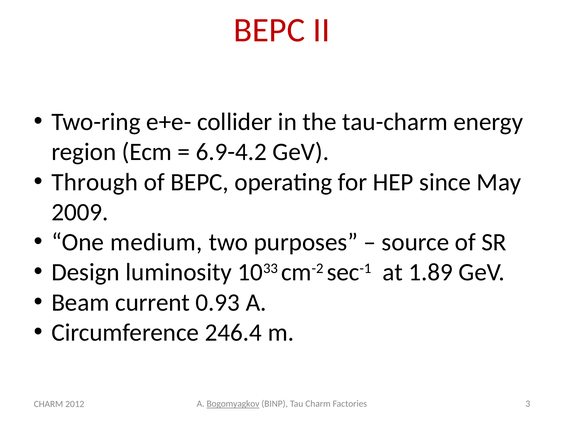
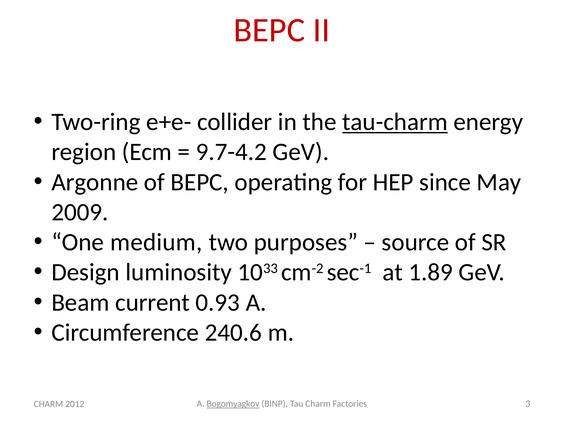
tau-charm underline: none -> present (395, 122)
6.9-4.2: 6.9-4.2 -> 9.7-4.2 (231, 152)
Through: Through -> Argonne (95, 182)
246.4: 246.4 -> 240.6 (233, 333)
